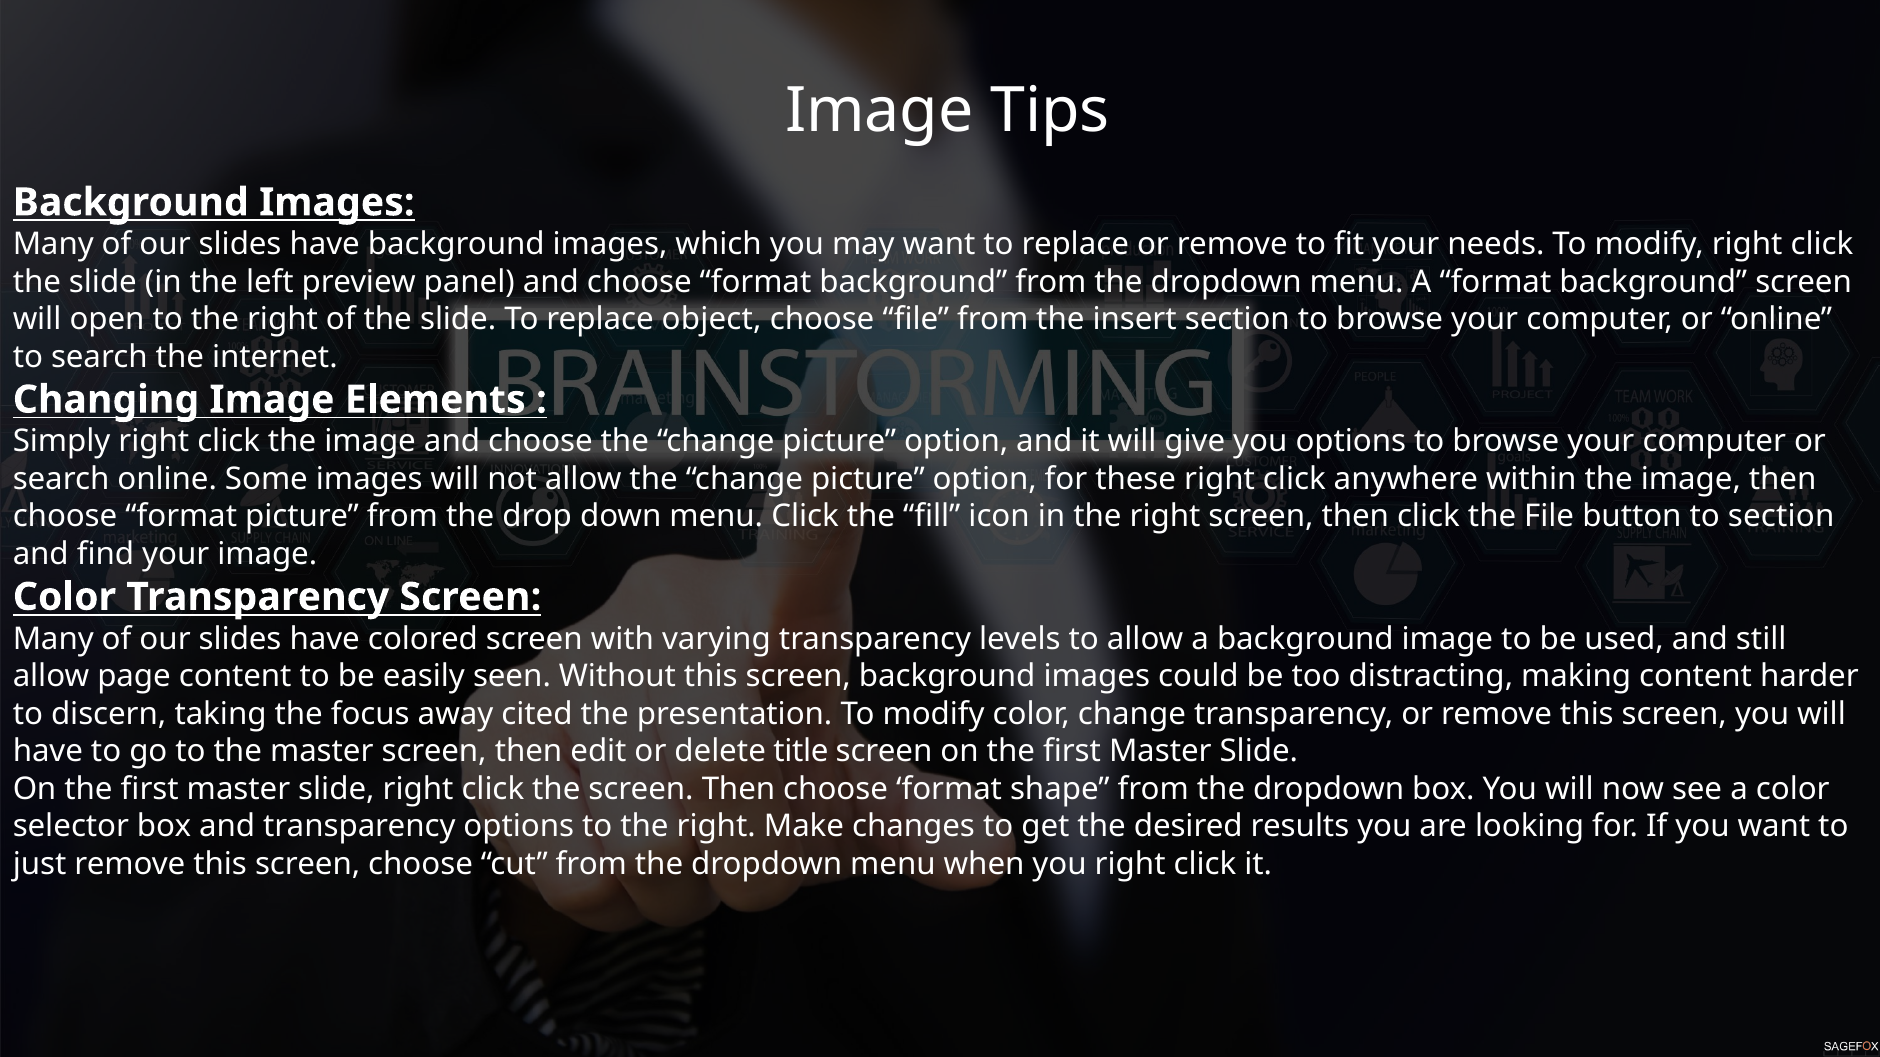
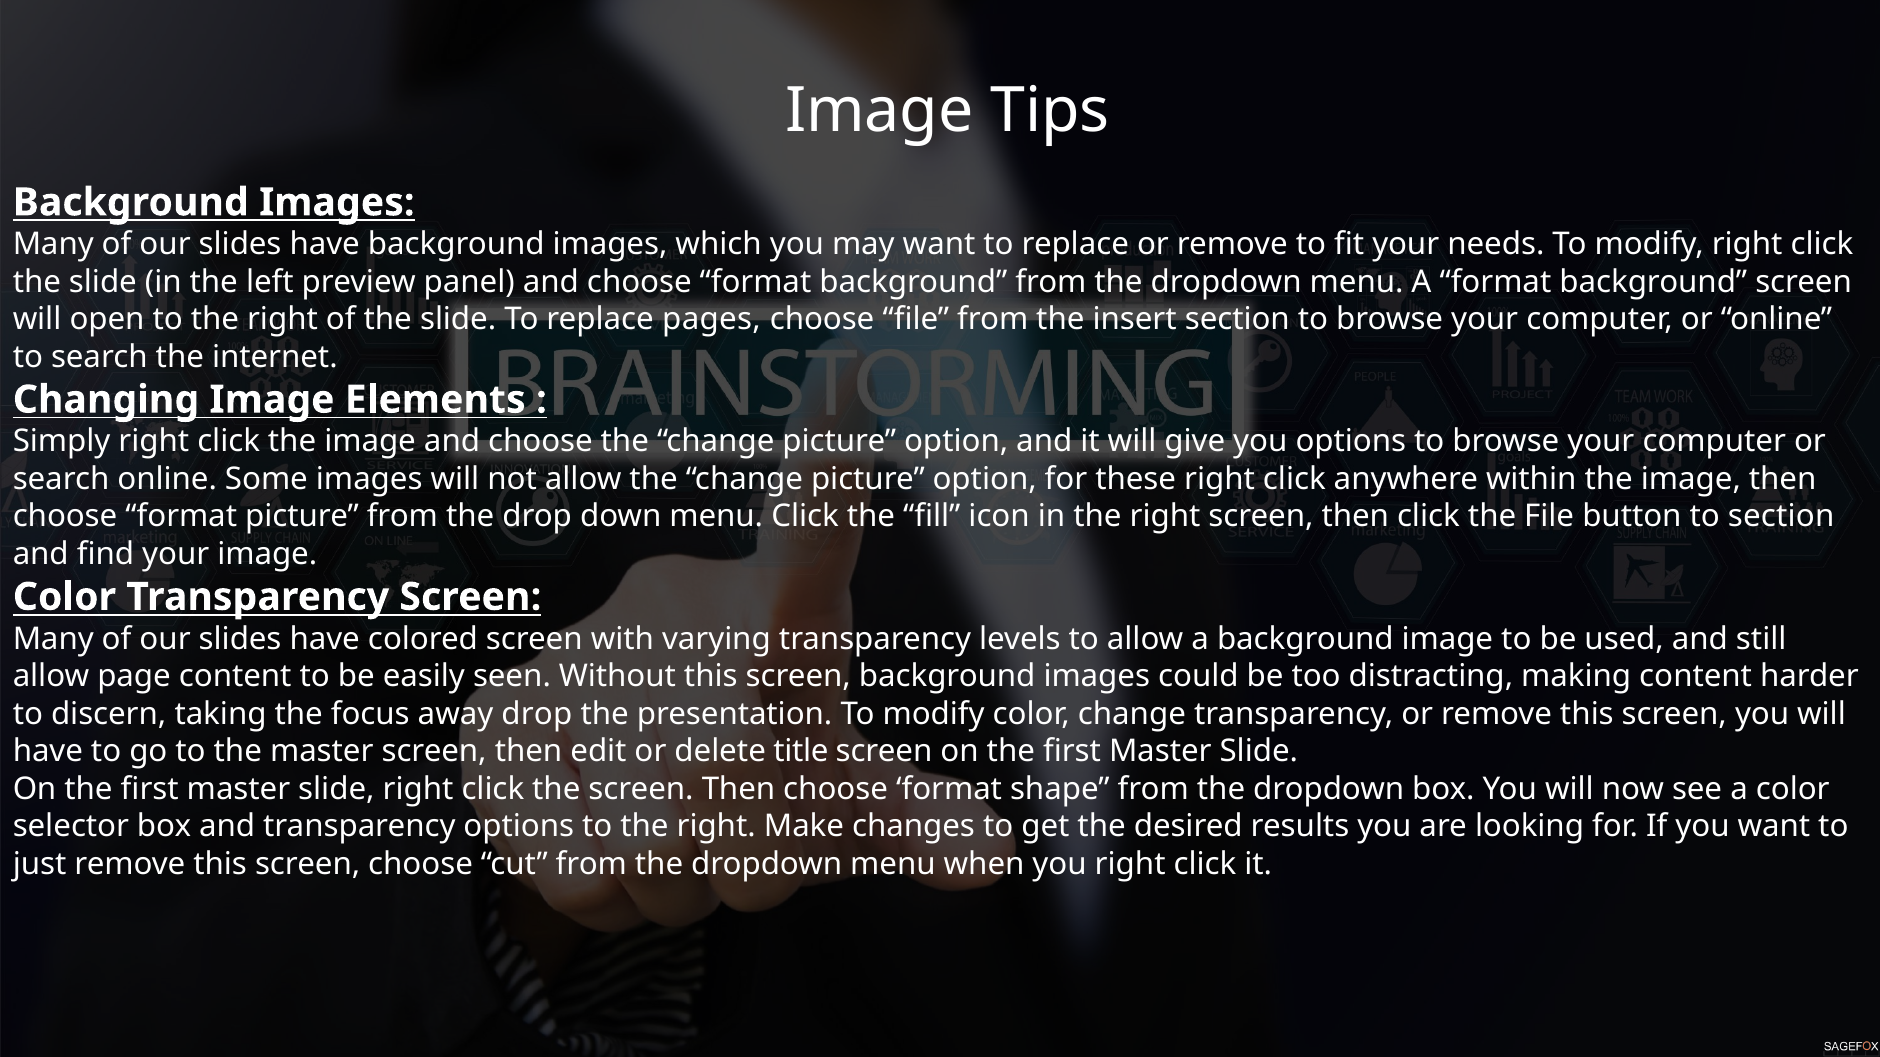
object: object -> pages (712, 319)
away cited: cited -> drop (537, 714)
